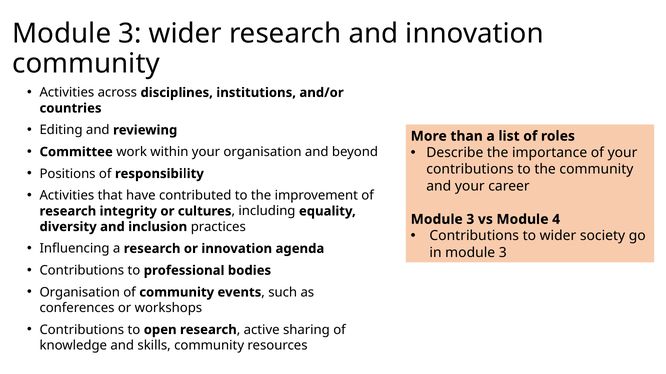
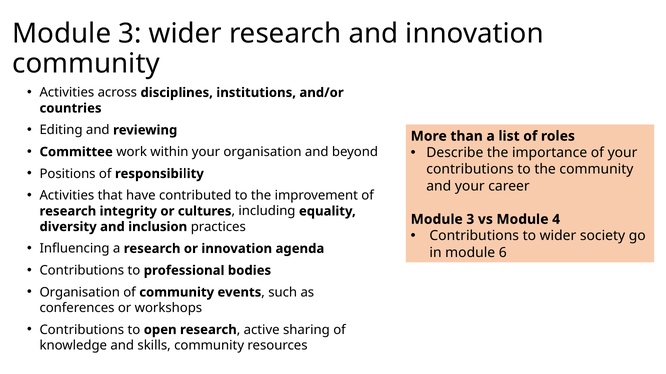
in module 3: 3 -> 6 (503, 253)
